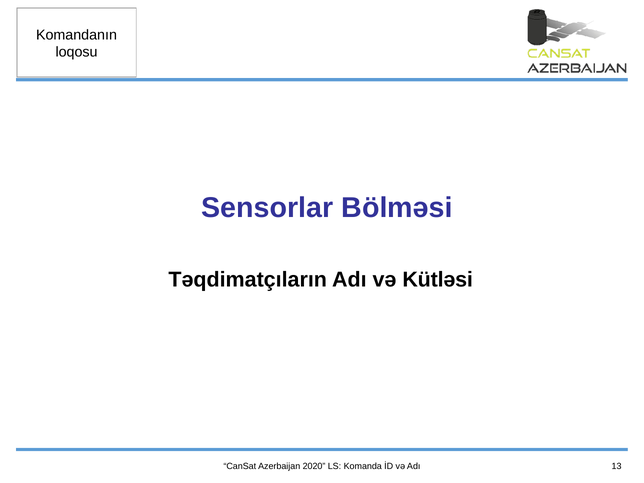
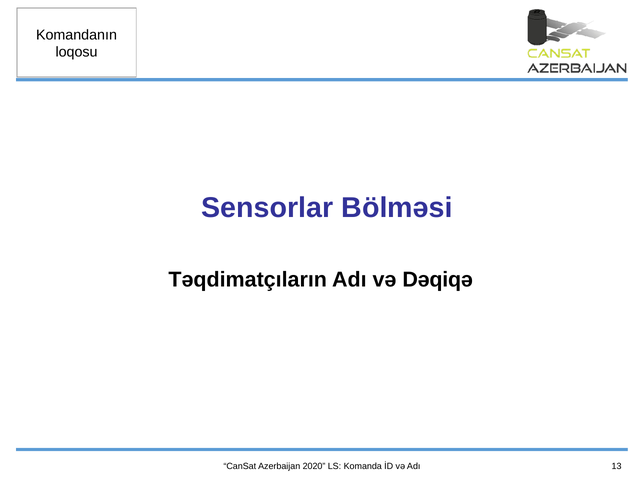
Kütləsi: Kütləsi -> Dəqiqə (438, 280)
